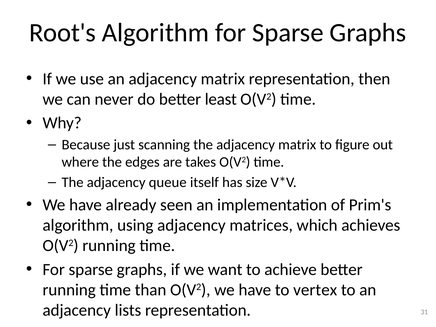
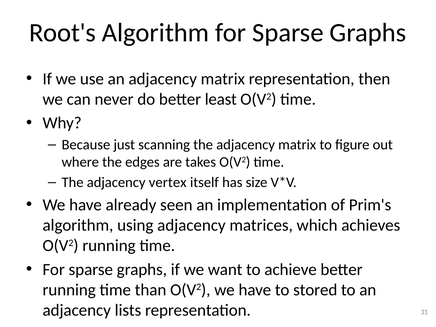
queue: queue -> vertex (168, 182)
vertex: vertex -> stored (315, 290)
